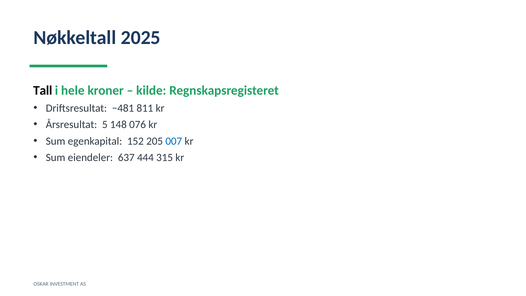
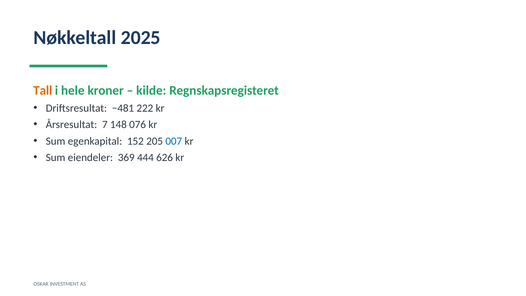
Tall colour: black -> orange (43, 91)
811: 811 -> 222 (145, 108)
5: 5 -> 7 (105, 125)
637: 637 -> 369 (126, 158)
315: 315 -> 626 (165, 158)
